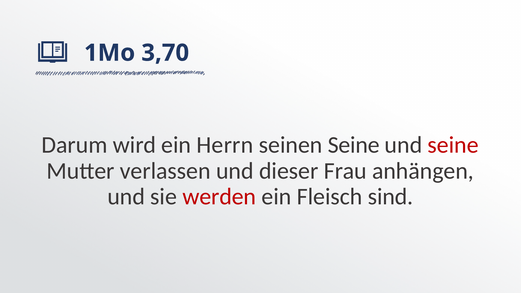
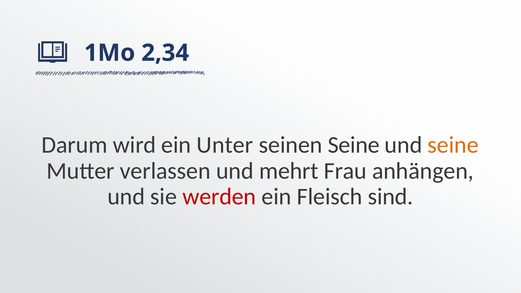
3,70: 3,70 -> 2,34 (165, 53)
Herrn: Herrn -> Unter (225, 145)
seine colour: red -> orange (453, 145)
dieser: dieser -> mehrt (289, 171)
